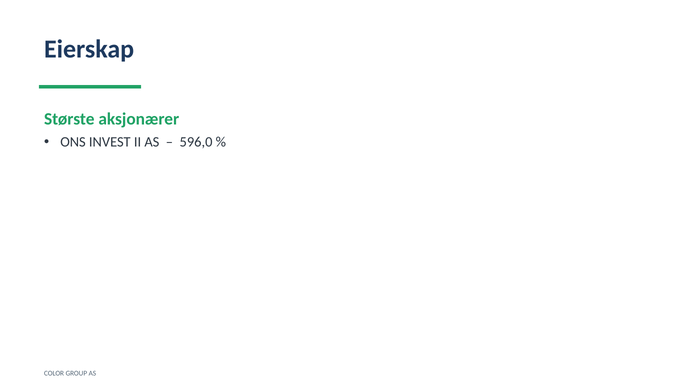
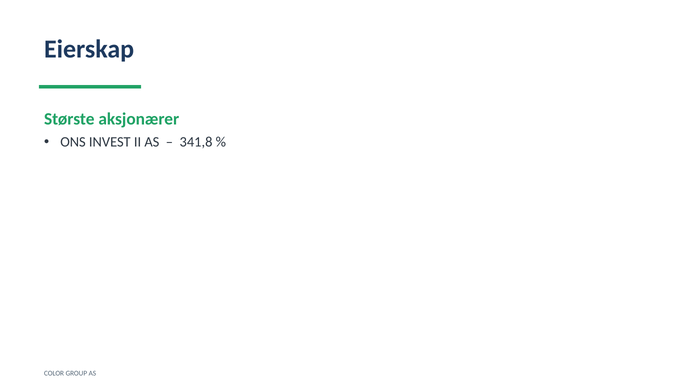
596,0: 596,0 -> 341,8 (196, 142)
